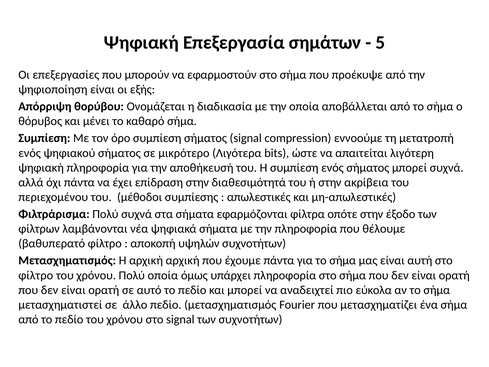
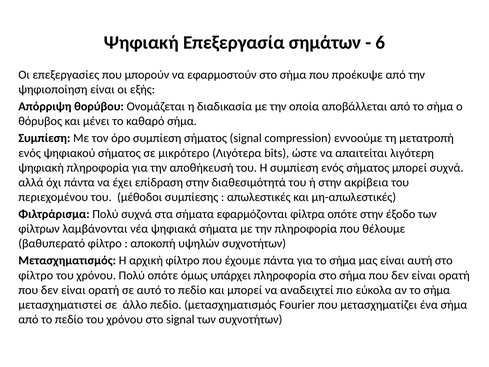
5: 5 -> 6 (380, 43)
αρχική αρχική: αρχική -> φίλτρο (183, 260)
Πολύ οποία: οποία -> οπότε (163, 275)
